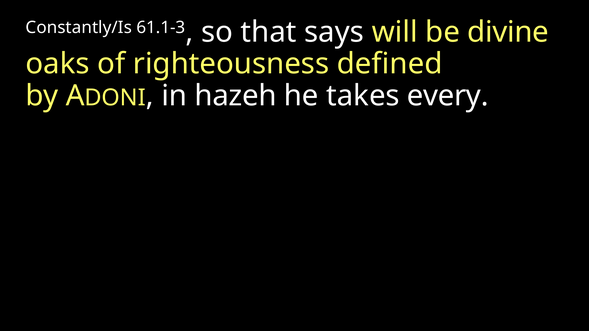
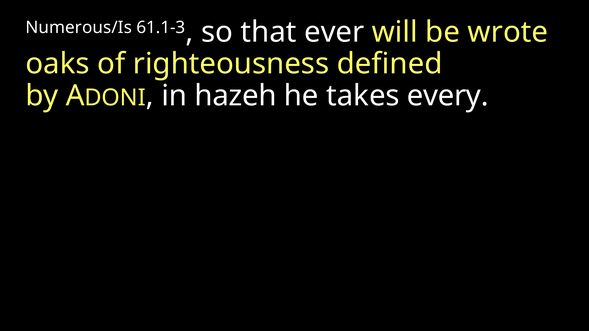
Constantly/Is: Constantly/Is -> Numerous/Is (79, 27)
says: says -> ever (334, 32)
divine: divine -> wrote (508, 32)
